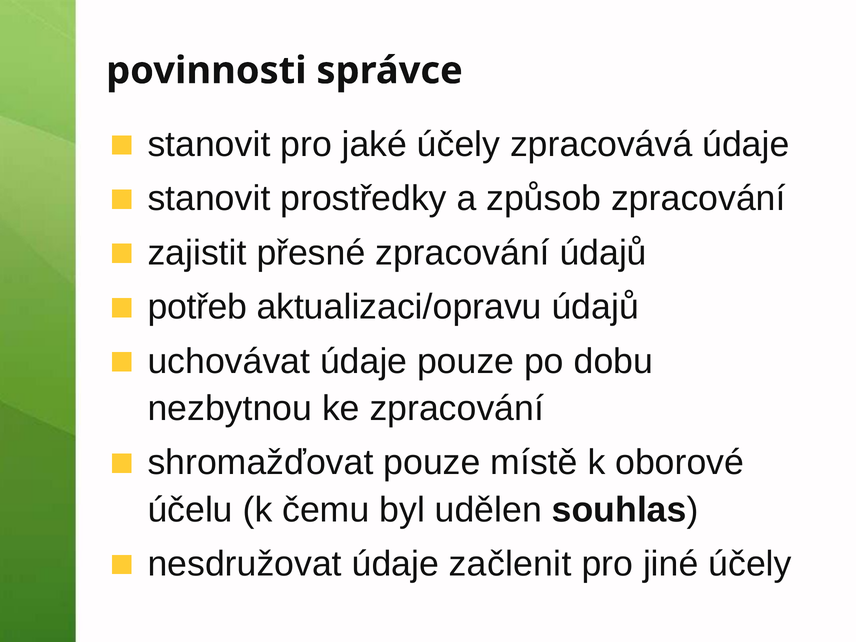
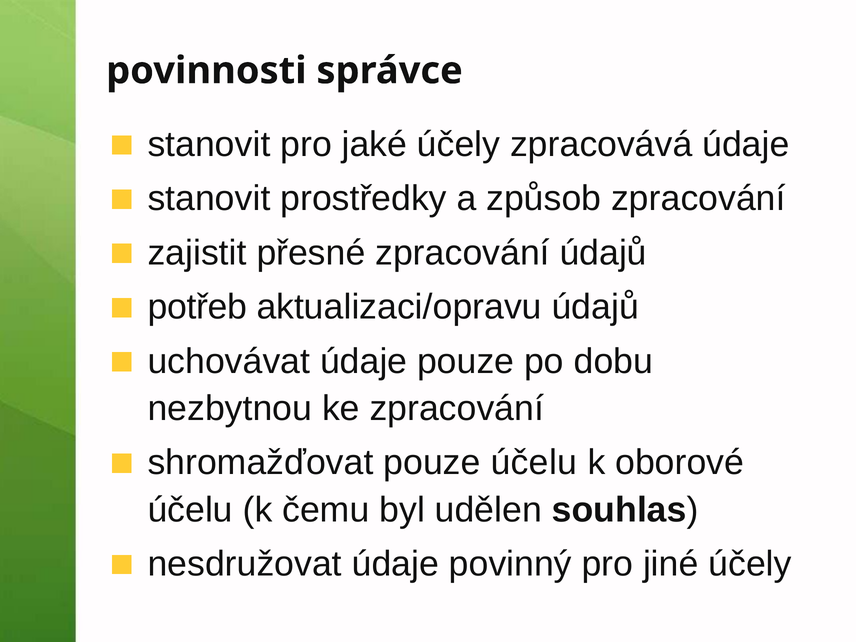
pouze místě: místě -> účelu (534, 463)
začlenit: začlenit -> povinný (510, 564)
